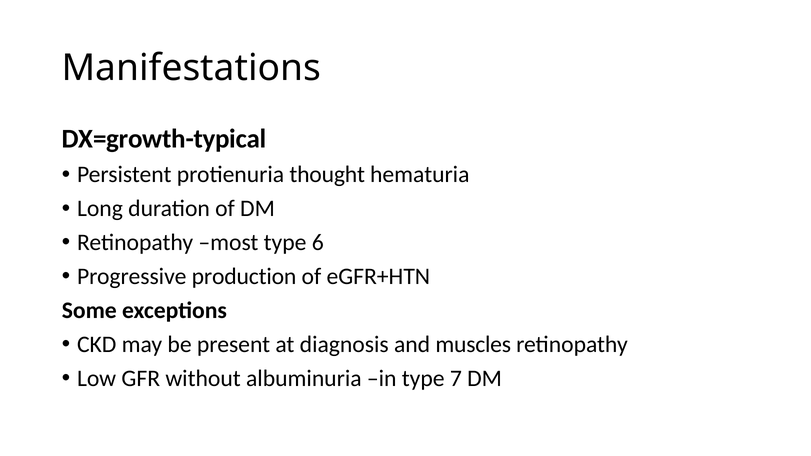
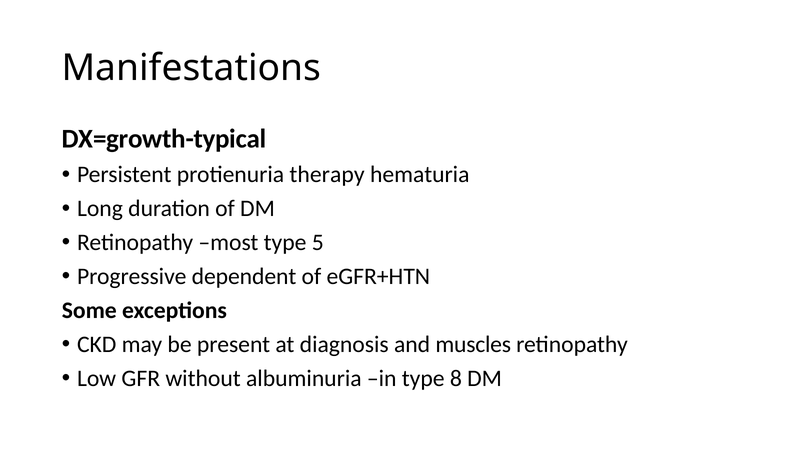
thought: thought -> therapy (327, 175)
6: 6 -> 5 (318, 243)
production: production -> dependent (244, 277)
7: 7 -> 8 (456, 378)
